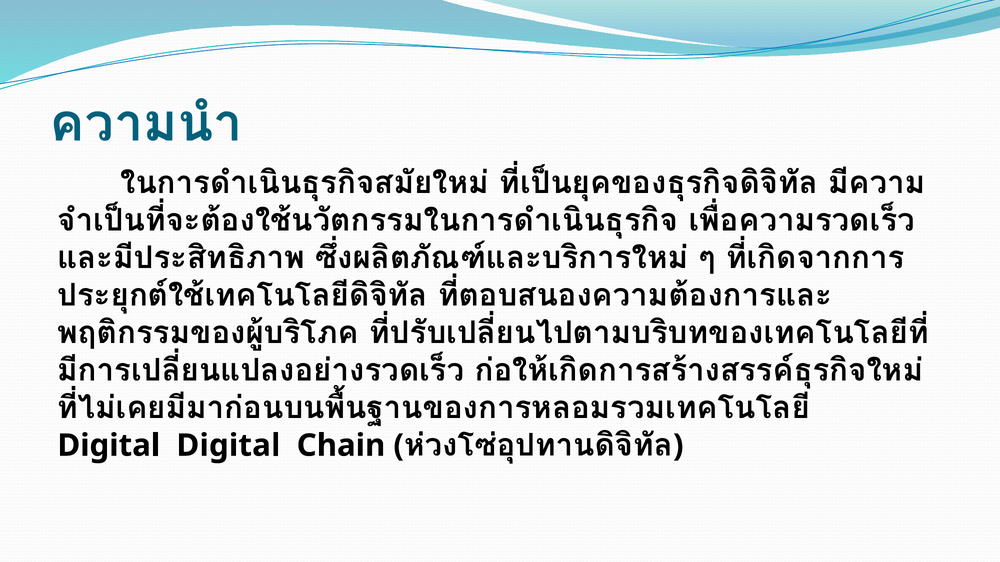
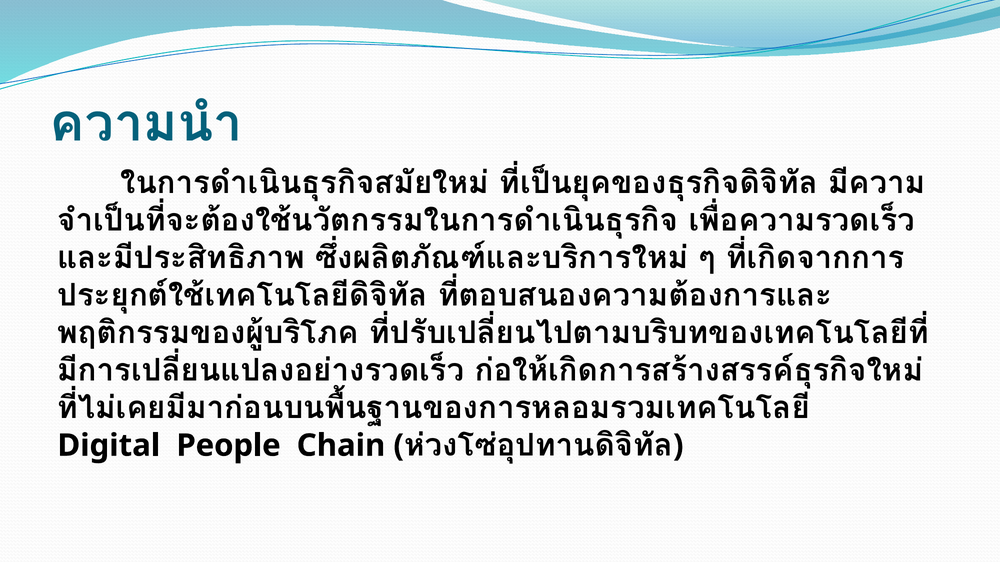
Digital Digital: Digital -> People (229, 446)
